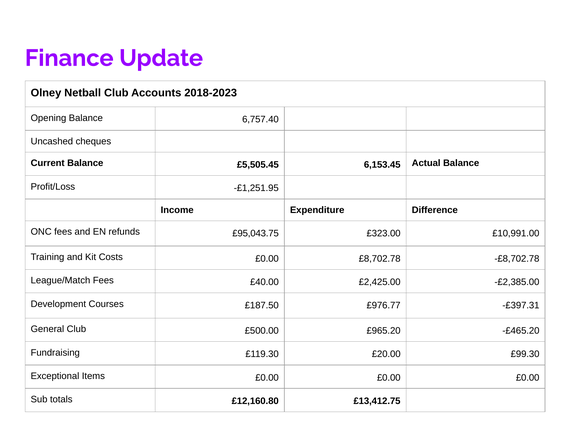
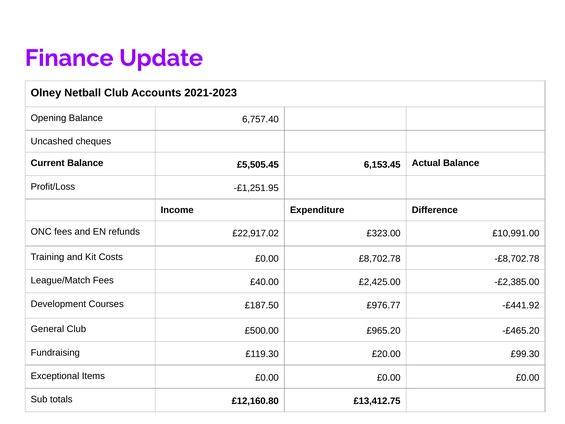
2018-2023: 2018-2023 -> 2021-2023 (211, 93)
£95,043.75: £95,043.75 -> £22,917.02 (256, 233)
-£397.31: -£397.31 -> -£441.92 (521, 305)
